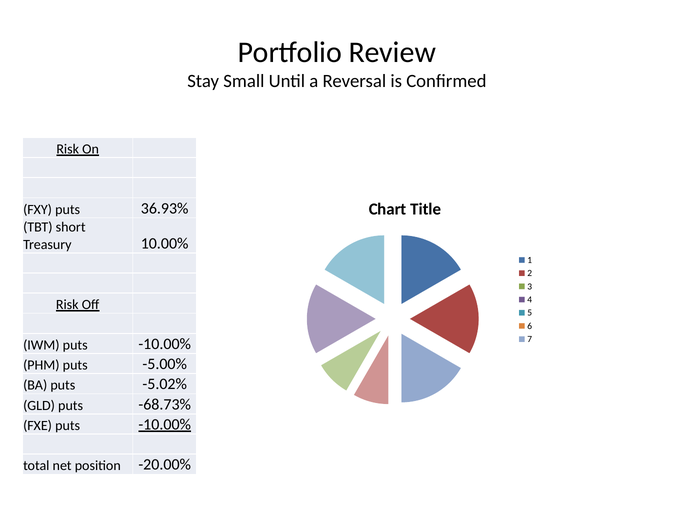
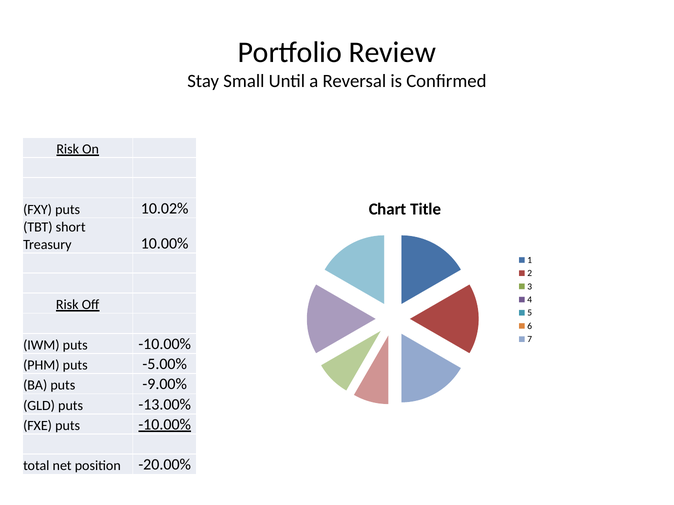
36.93%: 36.93% -> 10.02% (165, 209)
-5.02%: -5.02% -> -9.00% (165, 385)
-68.73%: -68.73% -> -13.00% (165, 405)
